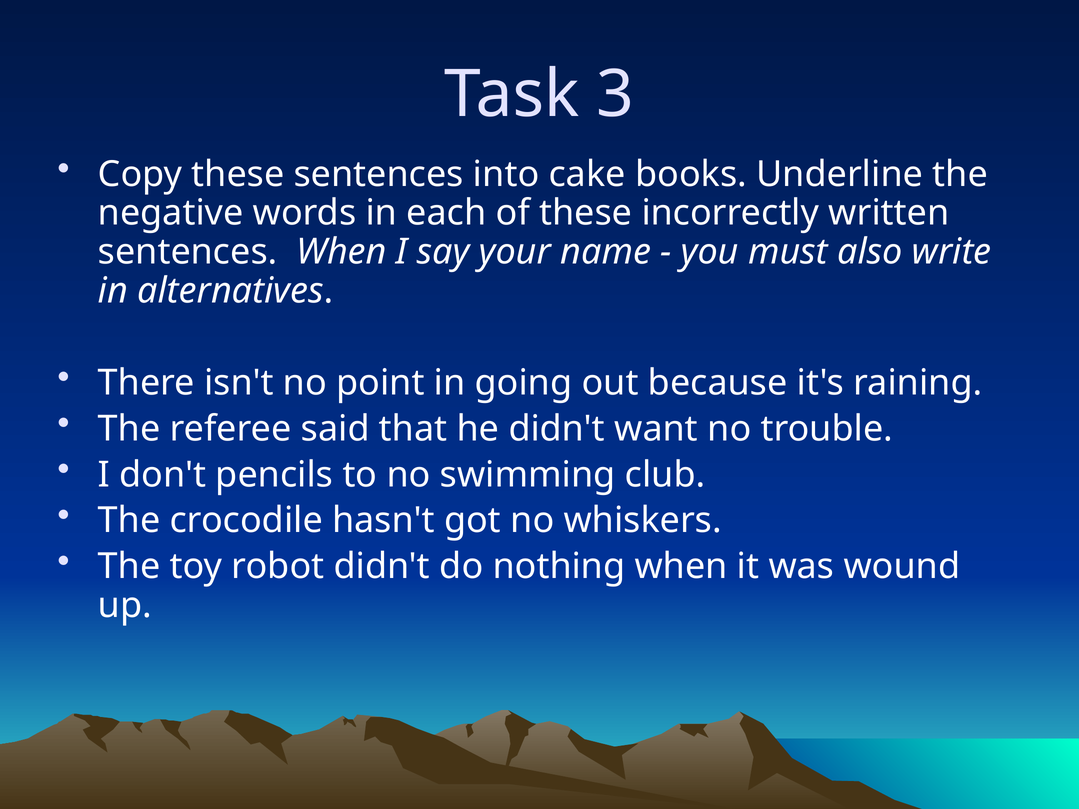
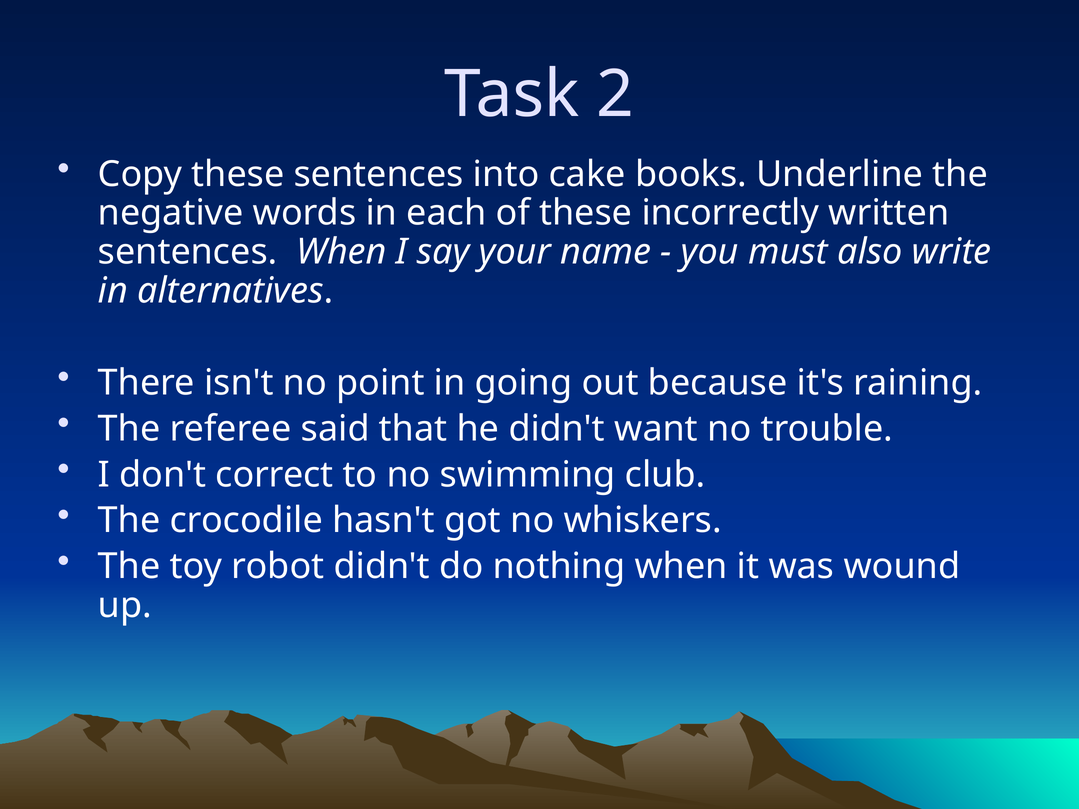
3: 3 -> 2 (615, 94)
pencils: pencils -> correct (274, 475)
